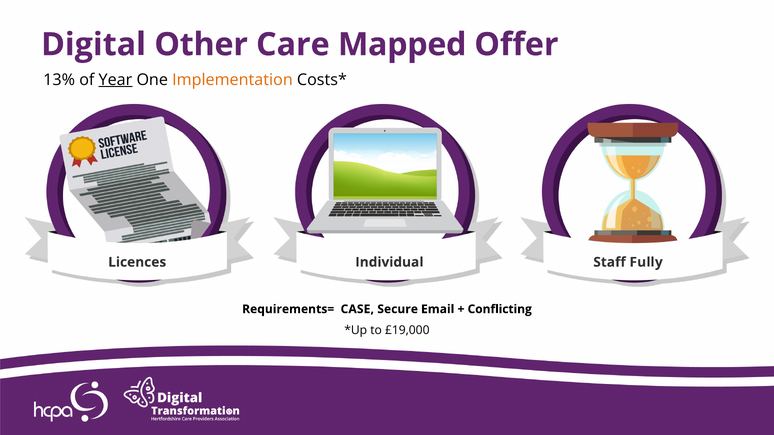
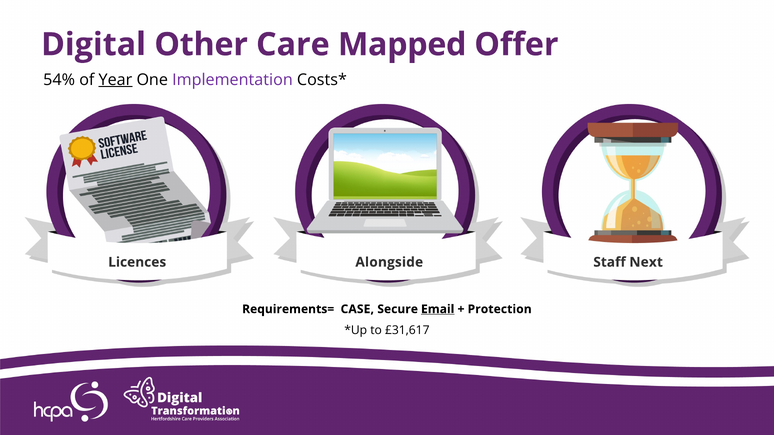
13%: 13% -> 54% (59, 80)
Implementation colour: orange -> purple (232, 80)
Individual: Individual -> Alongside (389, 262)
Fully: Fully -> Next (646, 262)
Email underline: none -> present (438, 309)
Conflicting: Conflicting -> Protection (500, 309)
£19,000: £19,000 -> £31,617 (407, 331)
